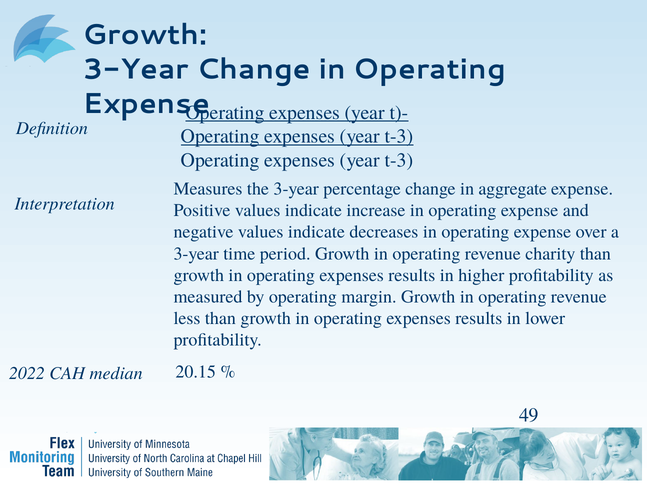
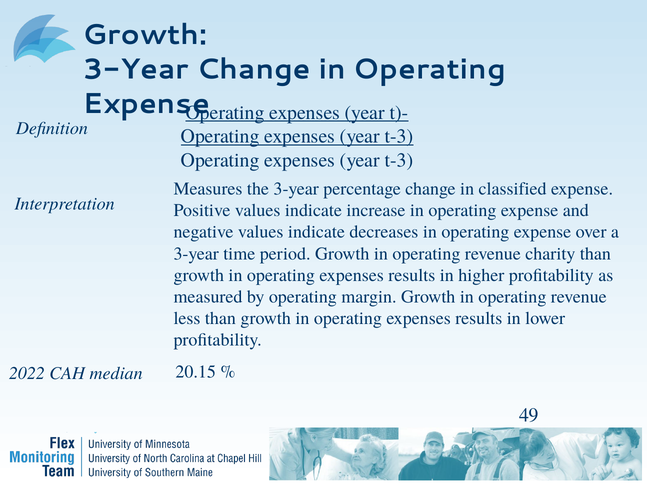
aggregate: aggregate -> classified (513, 189)
